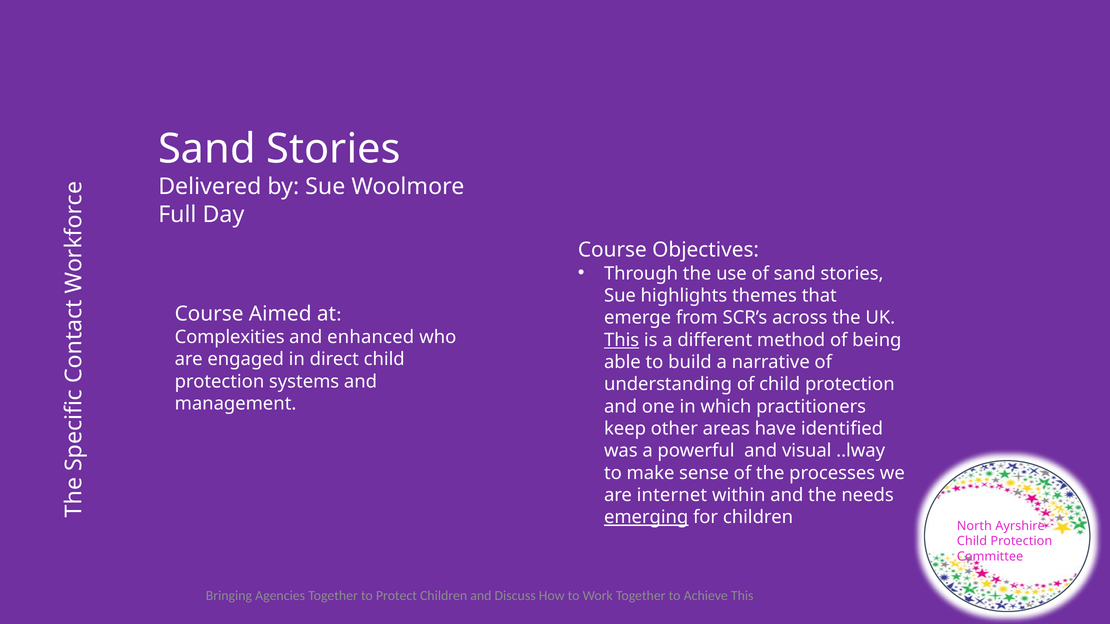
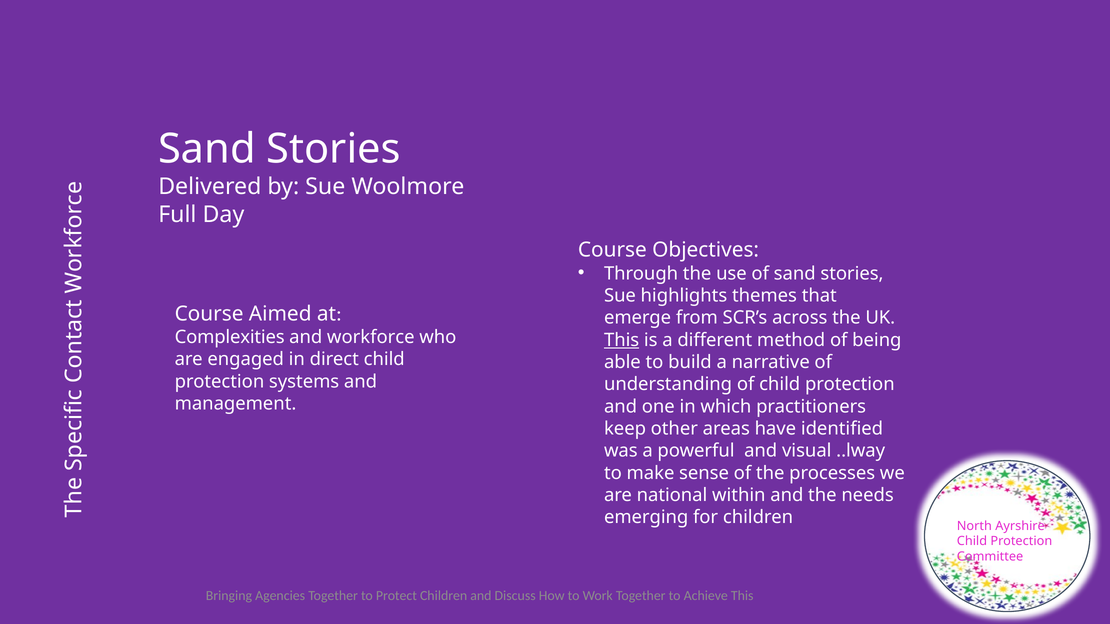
enhanced: enhanced -> workforce (371, 337)
internet: internet -> national (672, 495)
emerging underline: present -> none (646, 518)
